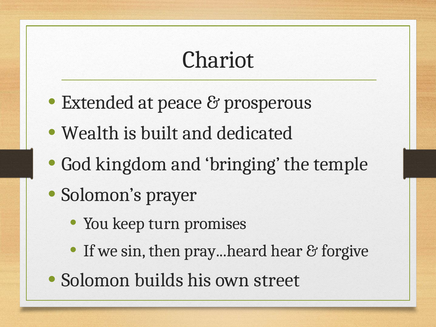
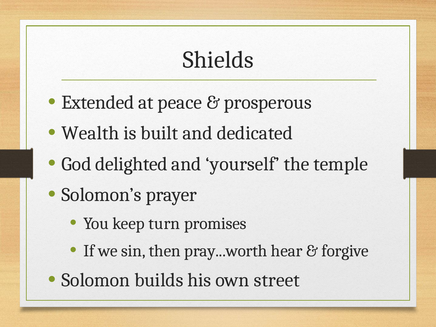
Chariot: Chariot -> Shields (218, 60)
kingdom: kingdom -> delighted (131, 164)
bringing: bringing -> yourself (242, 164)
pray...heard: pray...heard -> pray...worth (226, 251)
